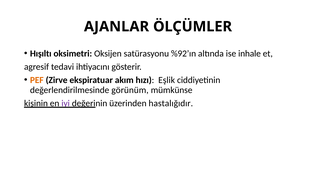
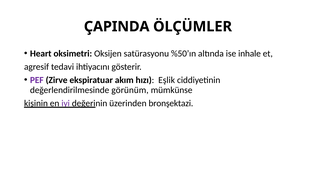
AJANLAR: AJANLAR -> ÇAPINDA (117, 27)
Hışıltı: Hışıltı -> Heart (41, 53)
%92’ın: %92’ın -> %50’ın (184, 53)
PEF colour: orange -> purple (37, 80)
hastalığıdır: hastalığıdır -> bronşektazi (171, 103)
